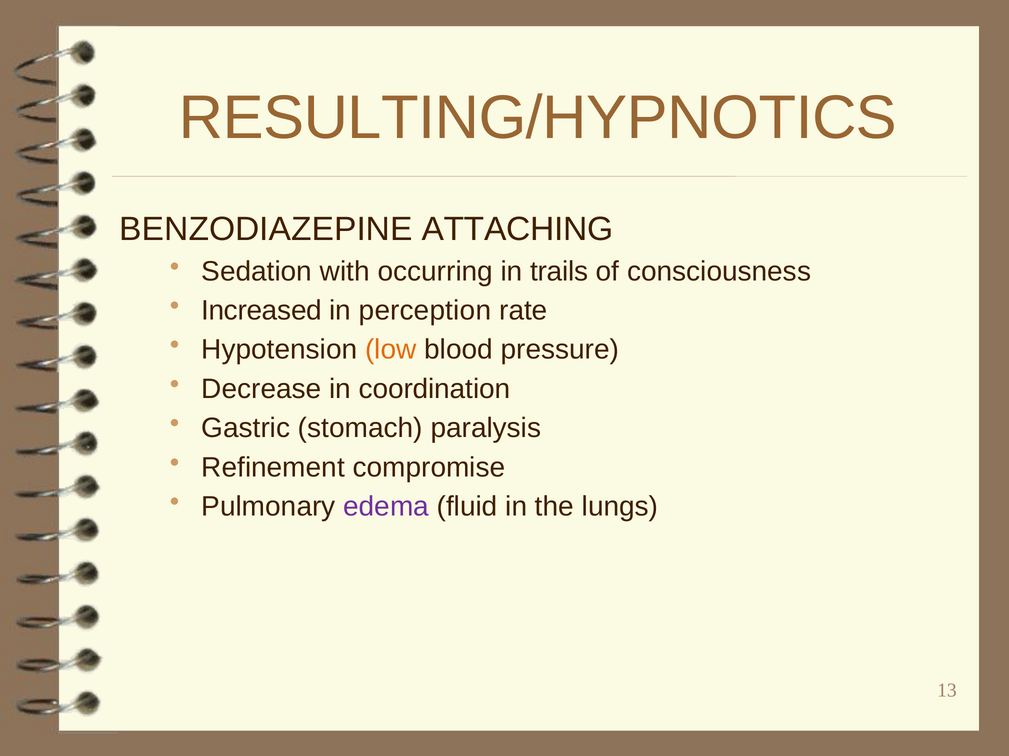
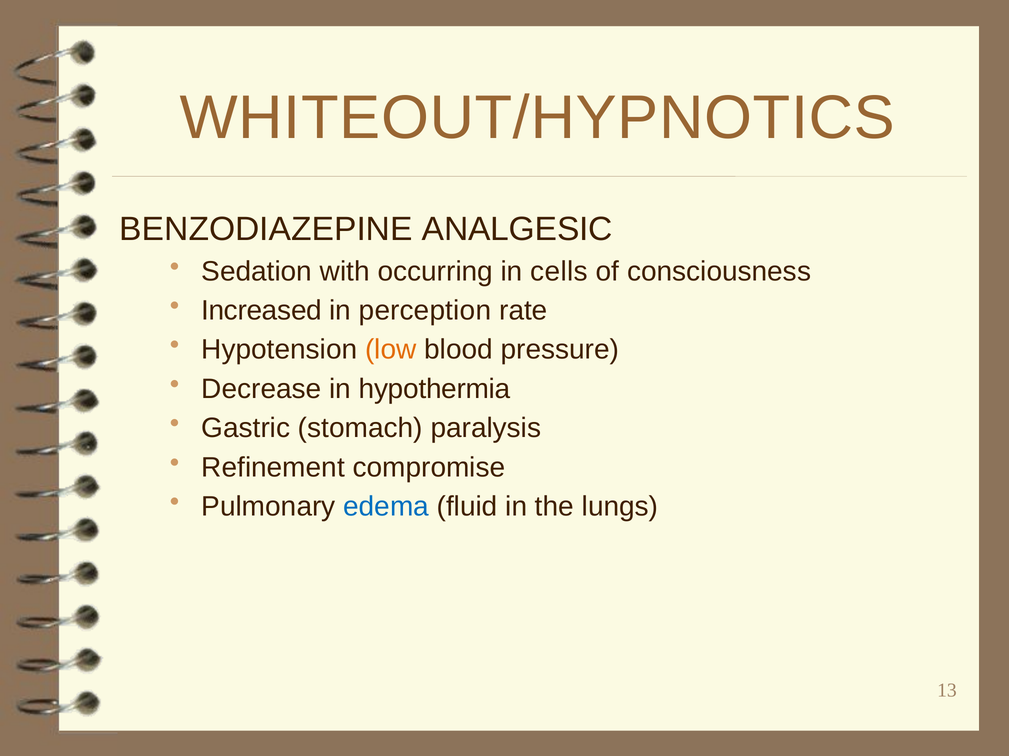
RESULTING/HYPNOTICS: RESULTING/HYPNOTICS -> WHITEOUT/HYPNOTICS (537, 118)
ATTACHING: ATTACHING -> ANALGESIC (517, 229)
trails: trails -> cells (559, 272)
coordination: coordination -> hypothermia (435, 389)
edema colour: purple -> blue (386, 507)
